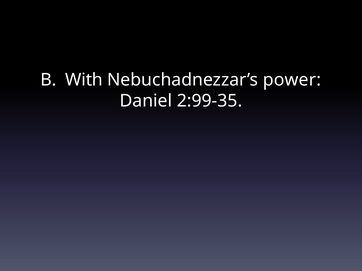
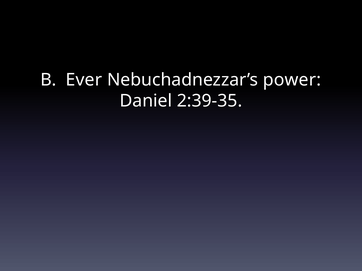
With: With -> Ever (84, 80)
2:99-35: 2:99-35 -> 2:39-35 (210, 101)
